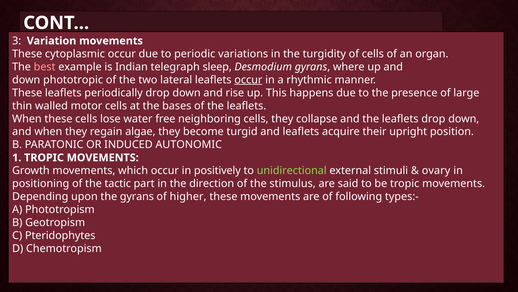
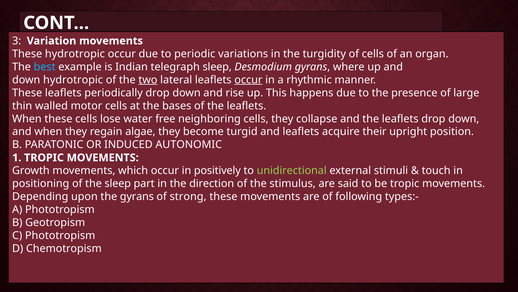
These cytoplasmic: cytoplasmic -> hydrotropic (75, 54)
best colour: pink -> light blue (45, 67)
down phototropic: phototropic -> hydrotropic (73, 80)
two underline: none -> present (148, 80)
ovary: ovary -> touch (436, 170)
the tactic: tactic -> sleep (118, 183)
higher: higher -> strong (188, 196)
C Pteridophytes: Pteridophytes -> Phototropism (60, 235)
